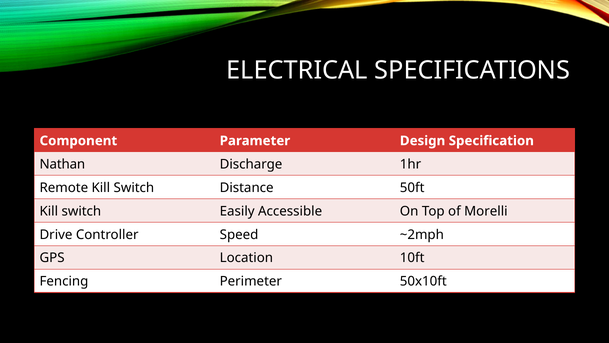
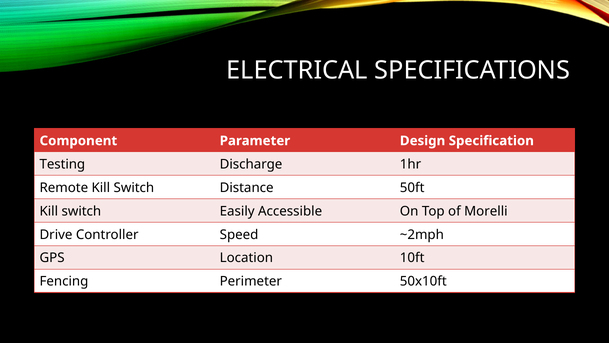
Nathan: Nathan -> Testing (62, 164)
